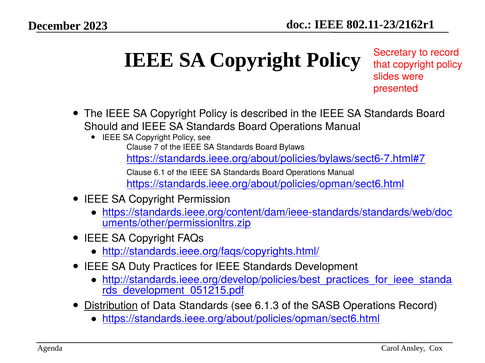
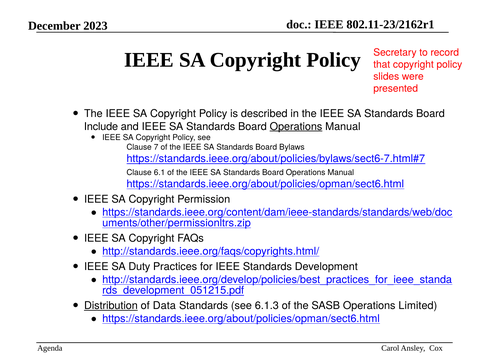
Should: Should -> Include (101, 127)
Operations underline: none -> present (296, 127)
Operations Record: Record -> Limited (418, 306)
